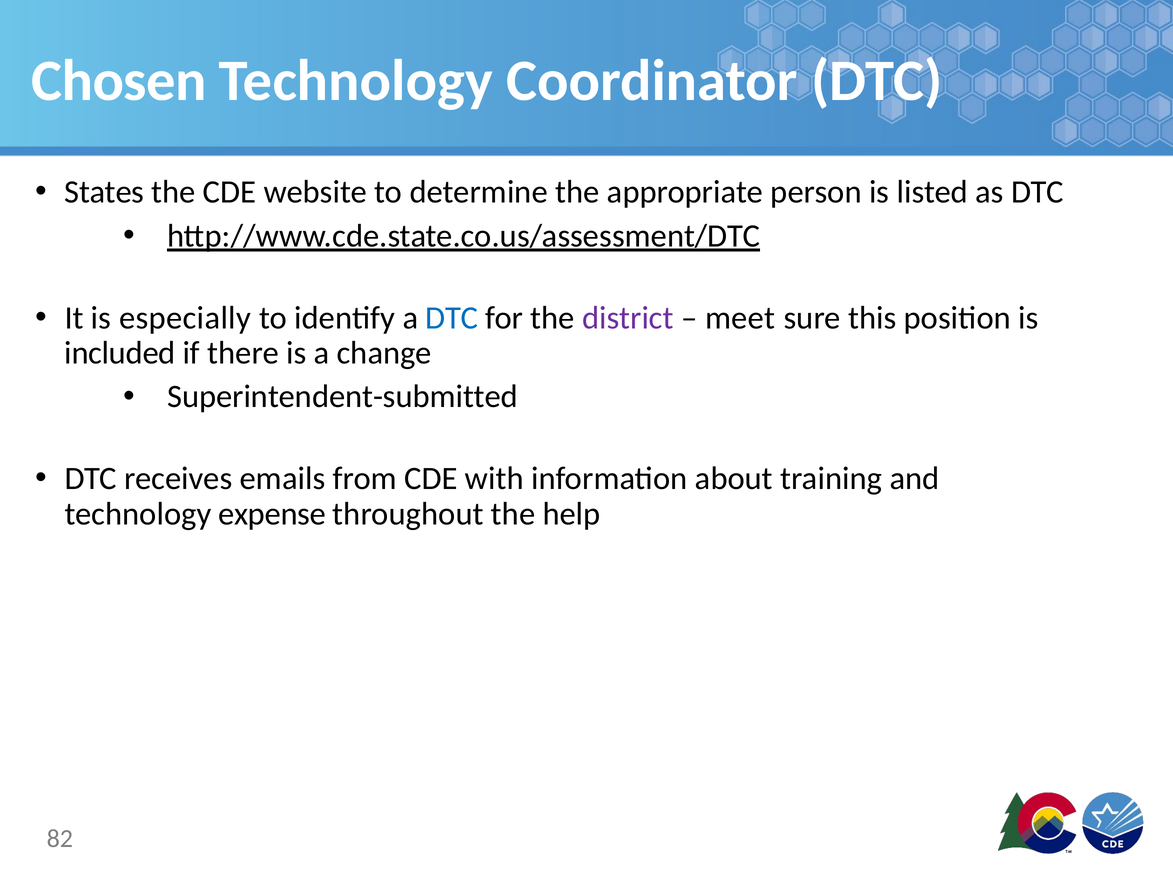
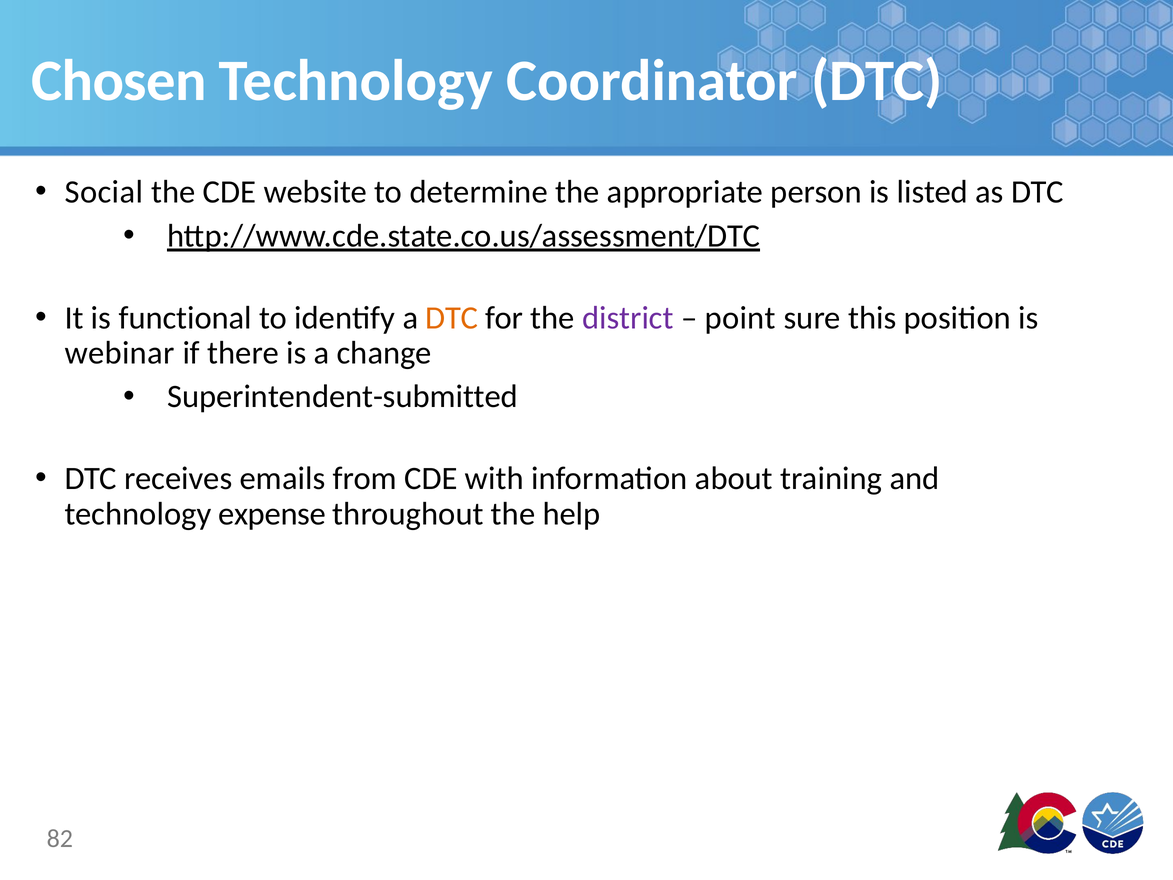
States: States -> Social (104, 192)
especially: especially -> functional (185, 318)
DTC colour: blue -> orange (452, 318)
meet: meet -> point (740, 318)
included: included -> webinar (120, 353)
